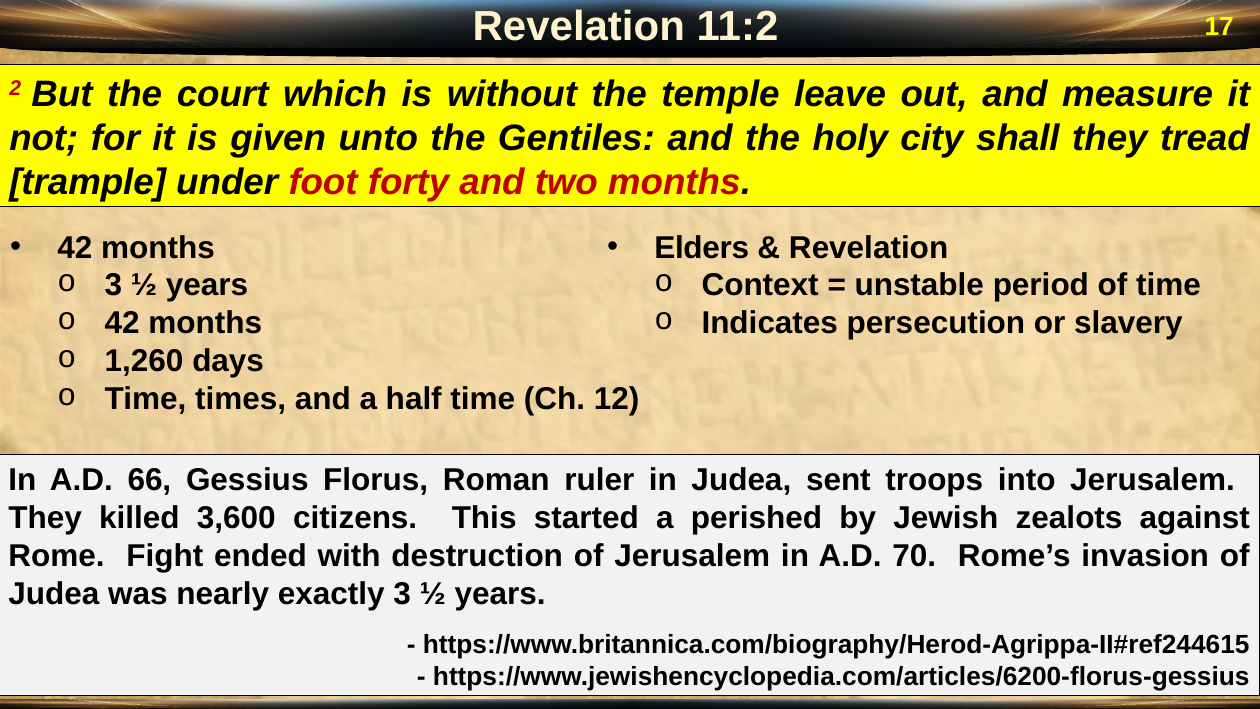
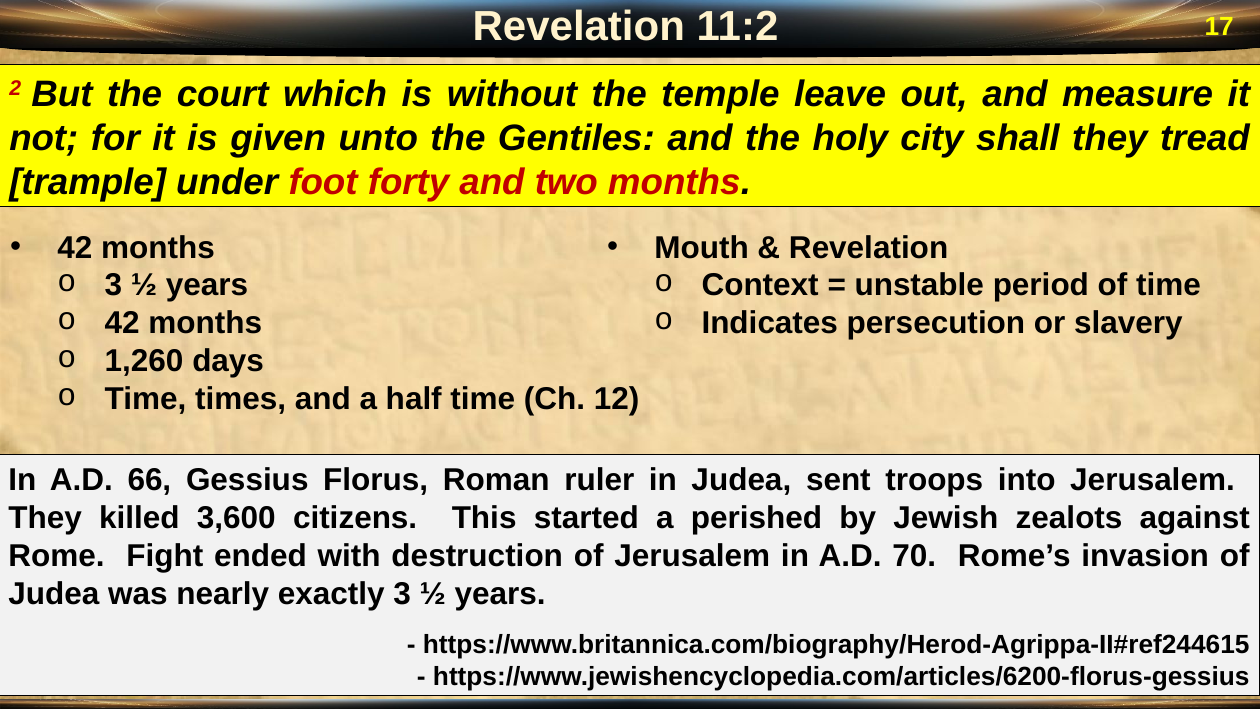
Elders: Elders -> Mouth (702, 248)
